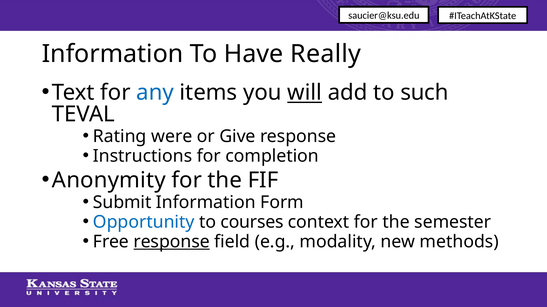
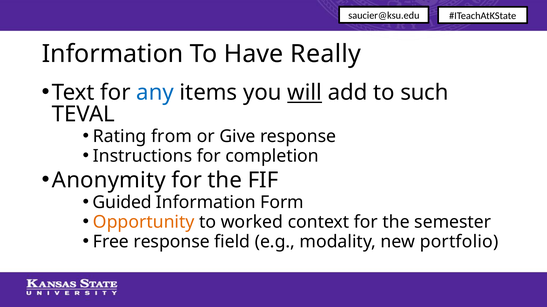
were: were -> from (172, 137)
Submit: Submit -> Guided (122, 203)
Opportunity colour: blue -> orange (144, 222)
courses: courses -> worked (252, 222)
response underline: present -> none (172, 242)
methods: methods -> portfolio (459, 242)
